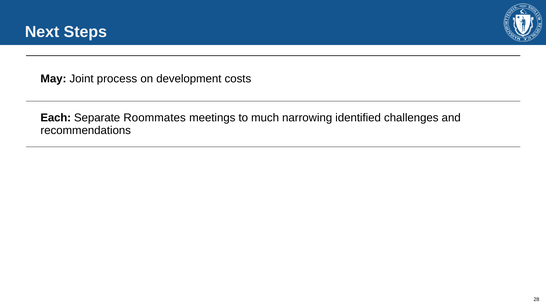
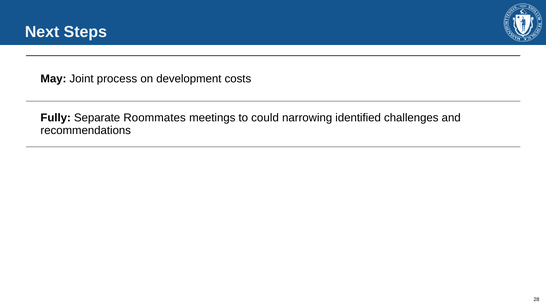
Each: Each -> Fully (56, 118)
much: much -> could (265, 118)
